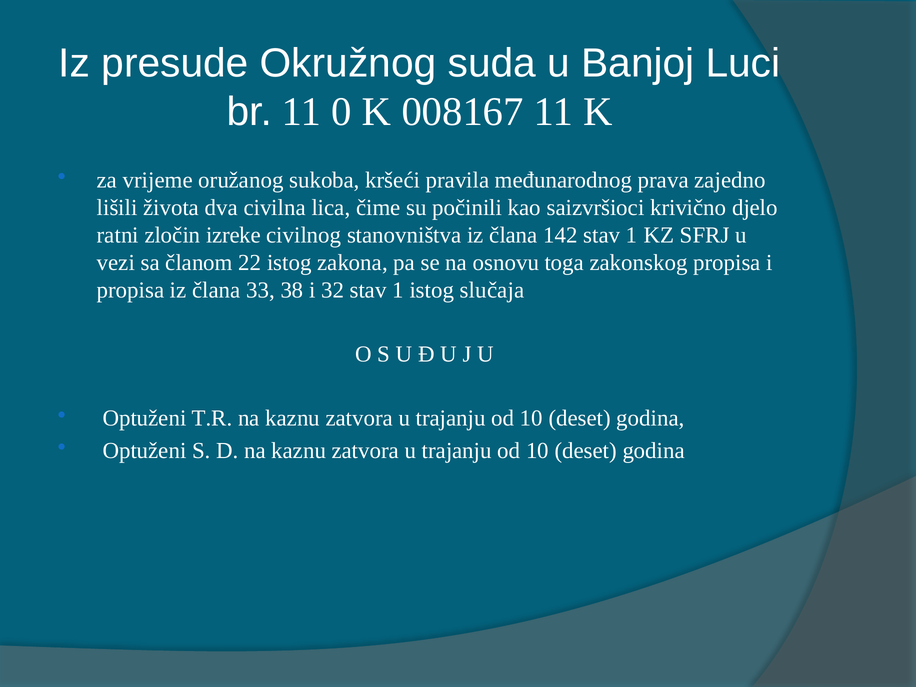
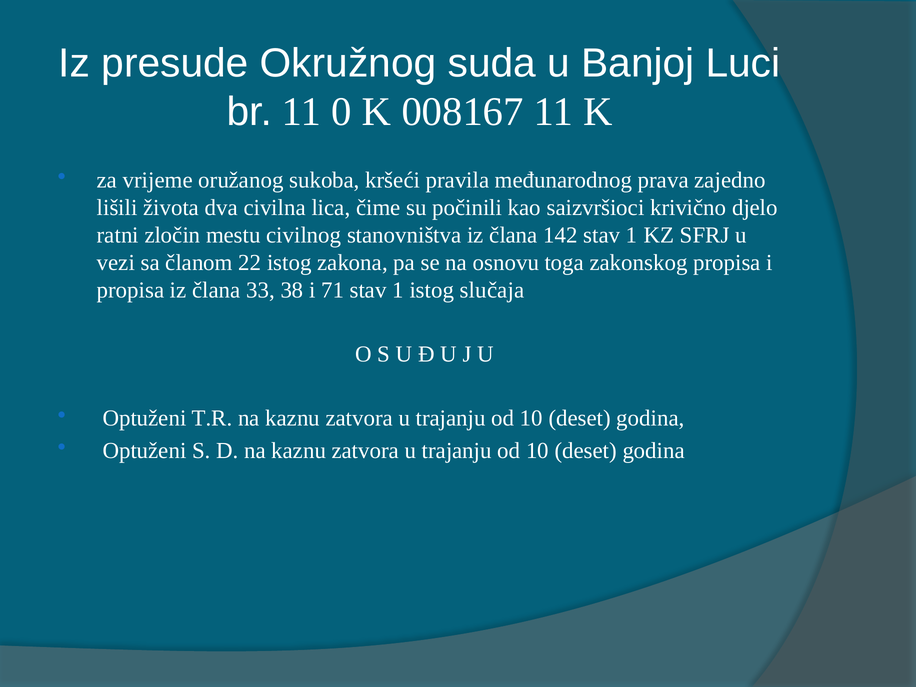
izreke: izreke -> mestu (233, 235)
32: 32 -> 71 (333, 290)
